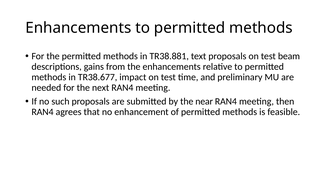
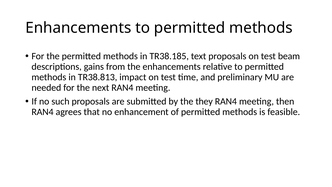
TR38.881: TR38.881 -> TR38.185 (169, 56)
TR38.677: TR38.677 -> TR38.813 (98, 77)
near: near -> they (204, 101)
